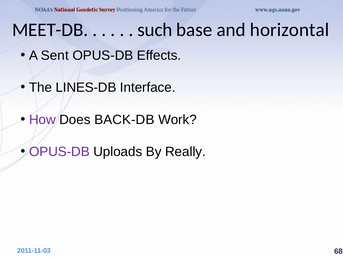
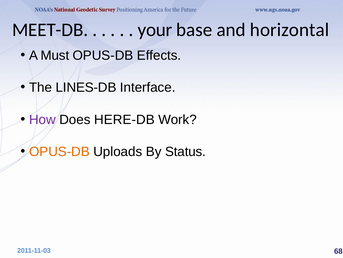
such: such -> your (155, 30)
Sent: Sent -> Must (55, 55)
BACK-DB: BACK-DB -> HERE-DB (124, 119)
OPUS-DB colour: purple -> orange (59, 151)
Really: Really -> Status (186, 151)
